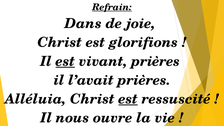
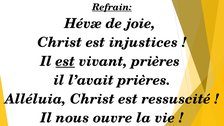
Dans: Dans -> Hévæ (83, 24)
glorifions: glorifions -> injustices (143, 42)
est underline: present -> none (128, 99)
